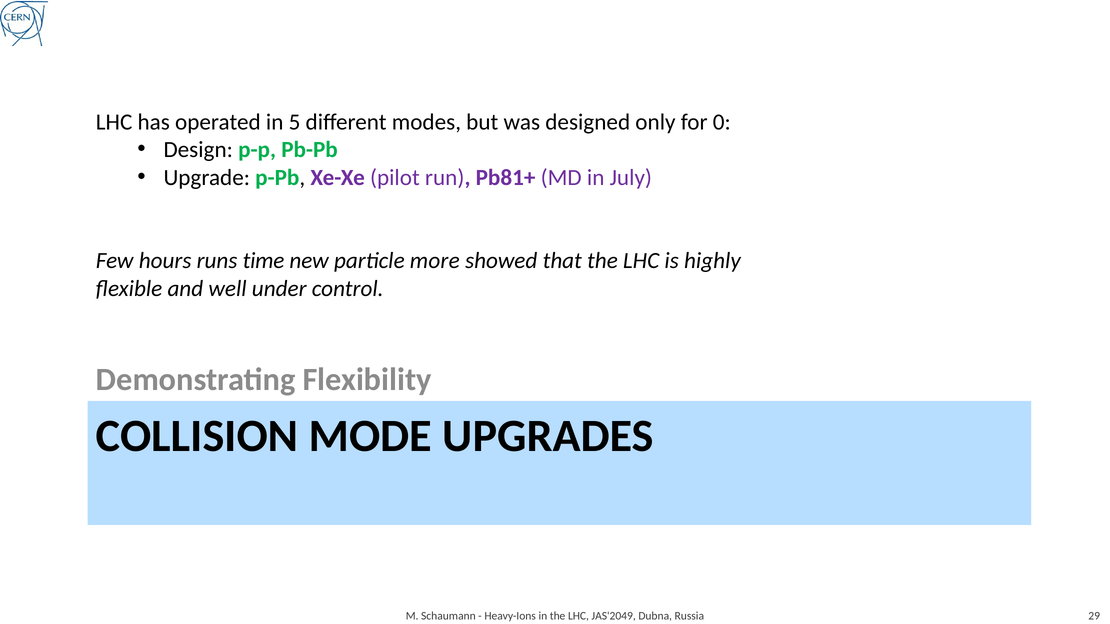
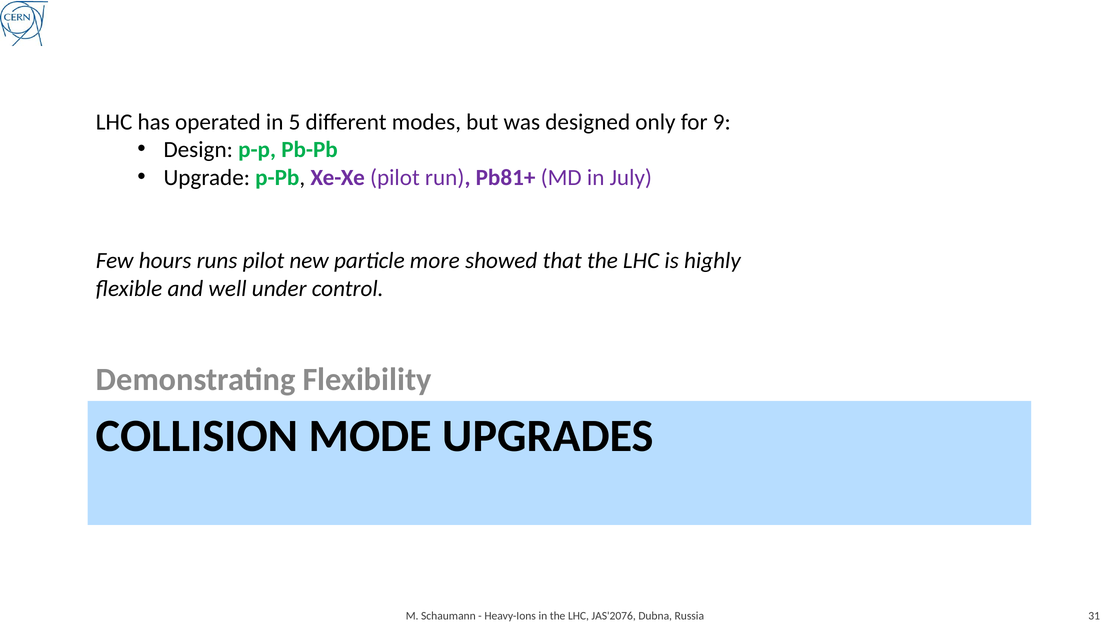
0: 0 -> 9 (722, 122)
runs time: time -> pilot (263, 261)
JAS'2049: JAS'2049 -> JAS'2076 (614, 616)
29: 29 -> 31 (1094, 616)
